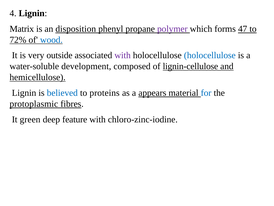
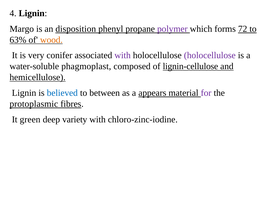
Matrix: Matrix -> Margo (22, 29)
47: 47 -> 72 (243, 29)
72%: 72% -> 63% (18, 40)
wood colour: blue -> orange (51, 40)
outside: outside -> conifer (59, 55)
holocellulose colour: blue -> purple (210, 55)
development: development -> phagmoplast (86, 66)
proteins: proteins -> between (105, 93)
for colour: blue -> purple (206, 93)
feature: feature -> variety (75, 119)
